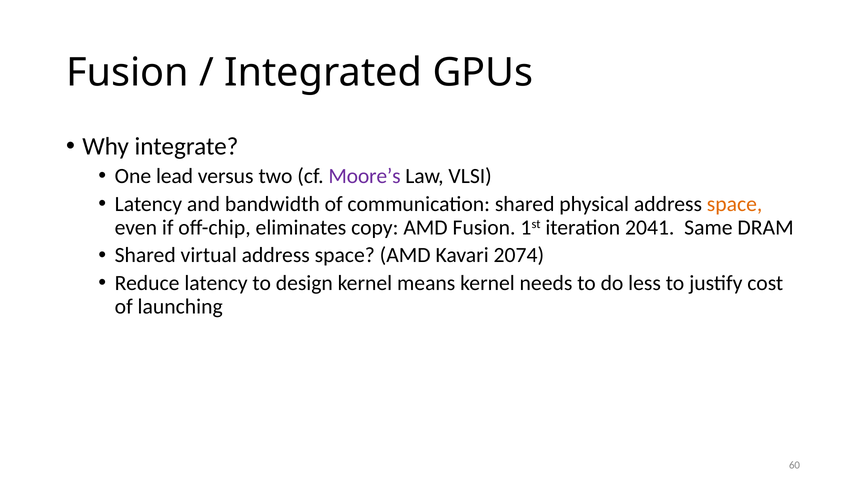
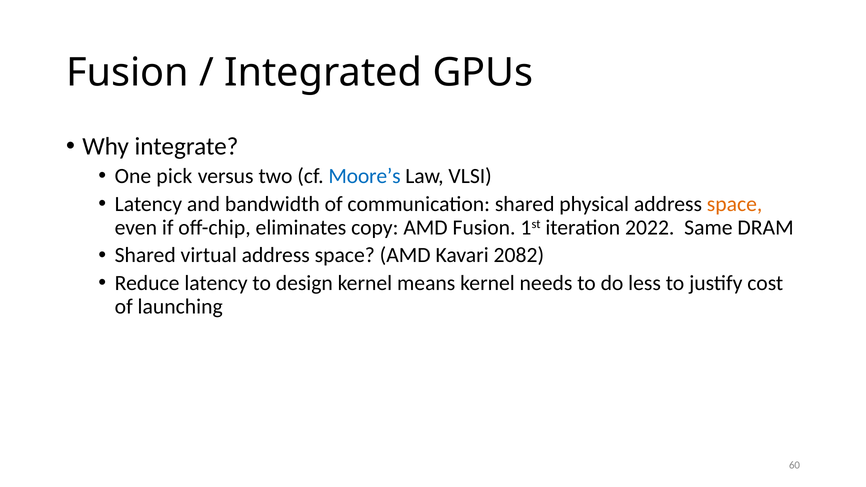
lead: lead -> pick (174, 176)
Moore’s colour: purple -> blue (365, 176)
2041: 2041 -> 2022 (650, 227)
2074: 2074 -> 2082 (519, 255)
